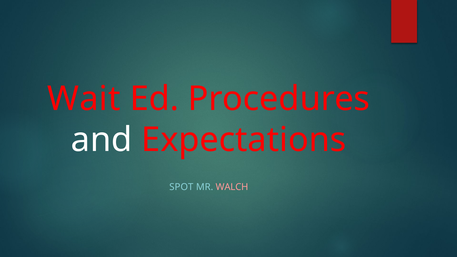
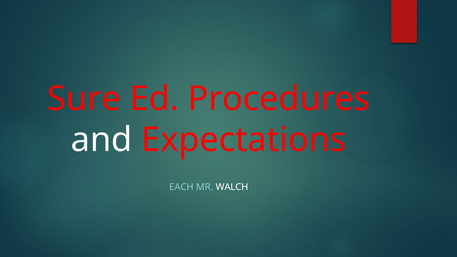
Wait: Wait -> Sure (84, 99)
SPOT: SPOT -> EACH (181, 187)
WALCH colour: pink -> white (232, 187)
